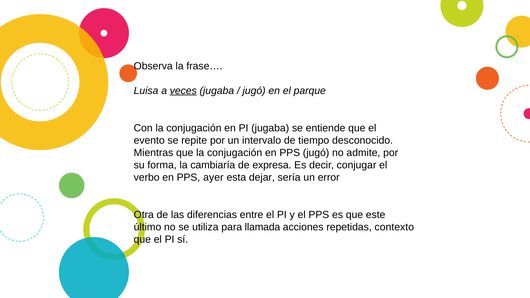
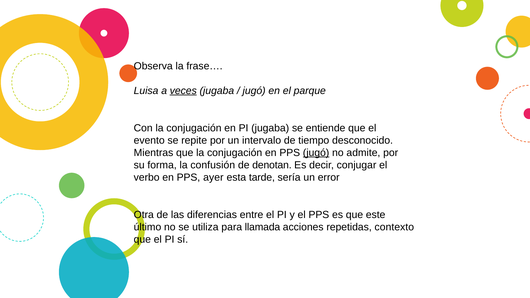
jugó underline: none -> present (316, 153)
cambiaría: cambiaría -> confusión (213, 165)
expresa: expresa -> denotan (272, 165)
dejar: dejar -> tarde (262, 178)
